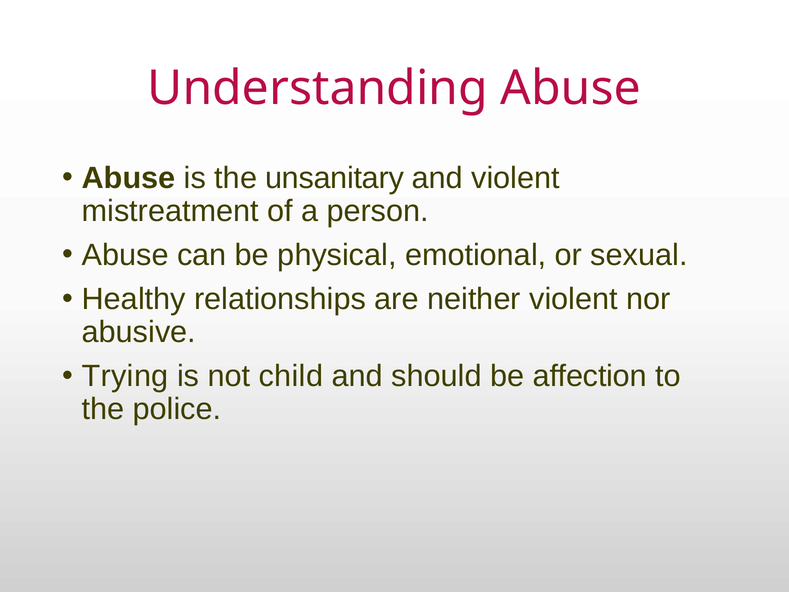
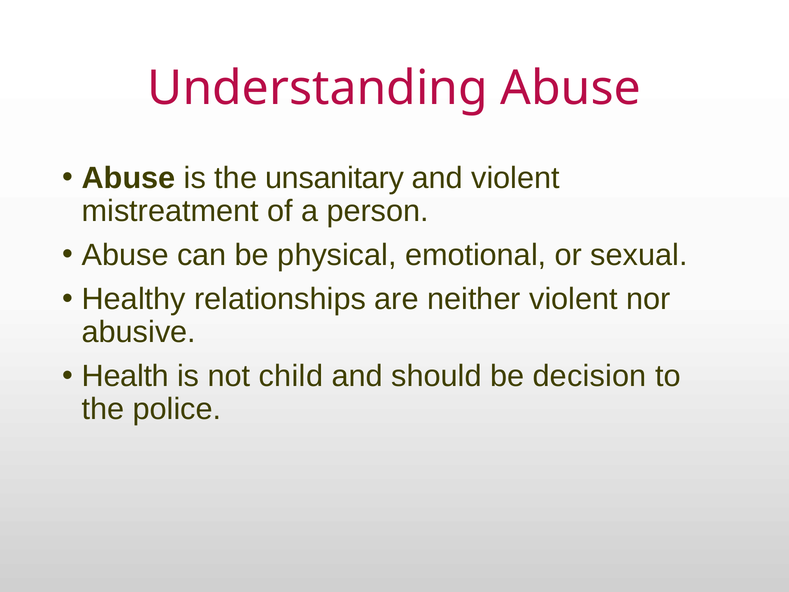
Trying: Trying -> Health (125, 376)
affection: affection -> decision (590, 376)
